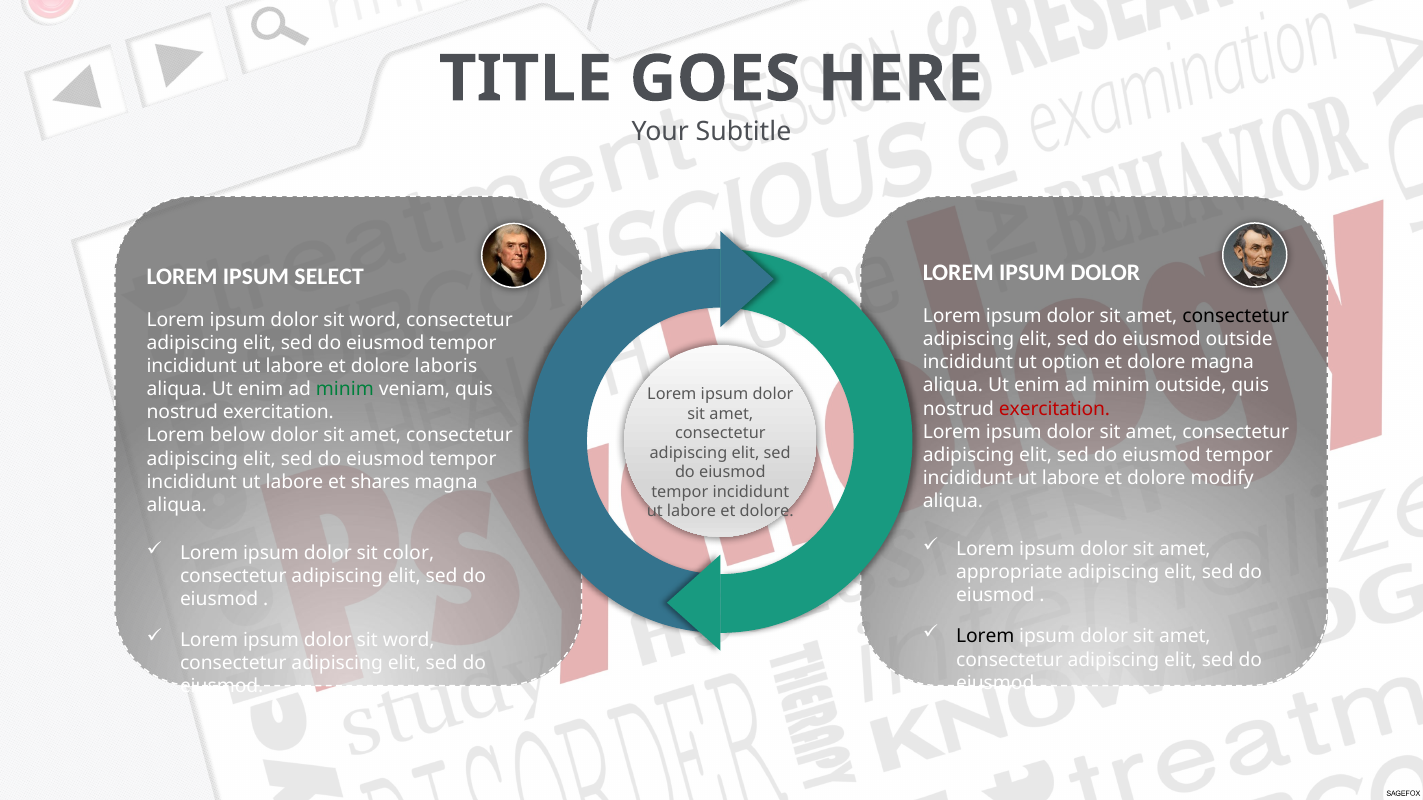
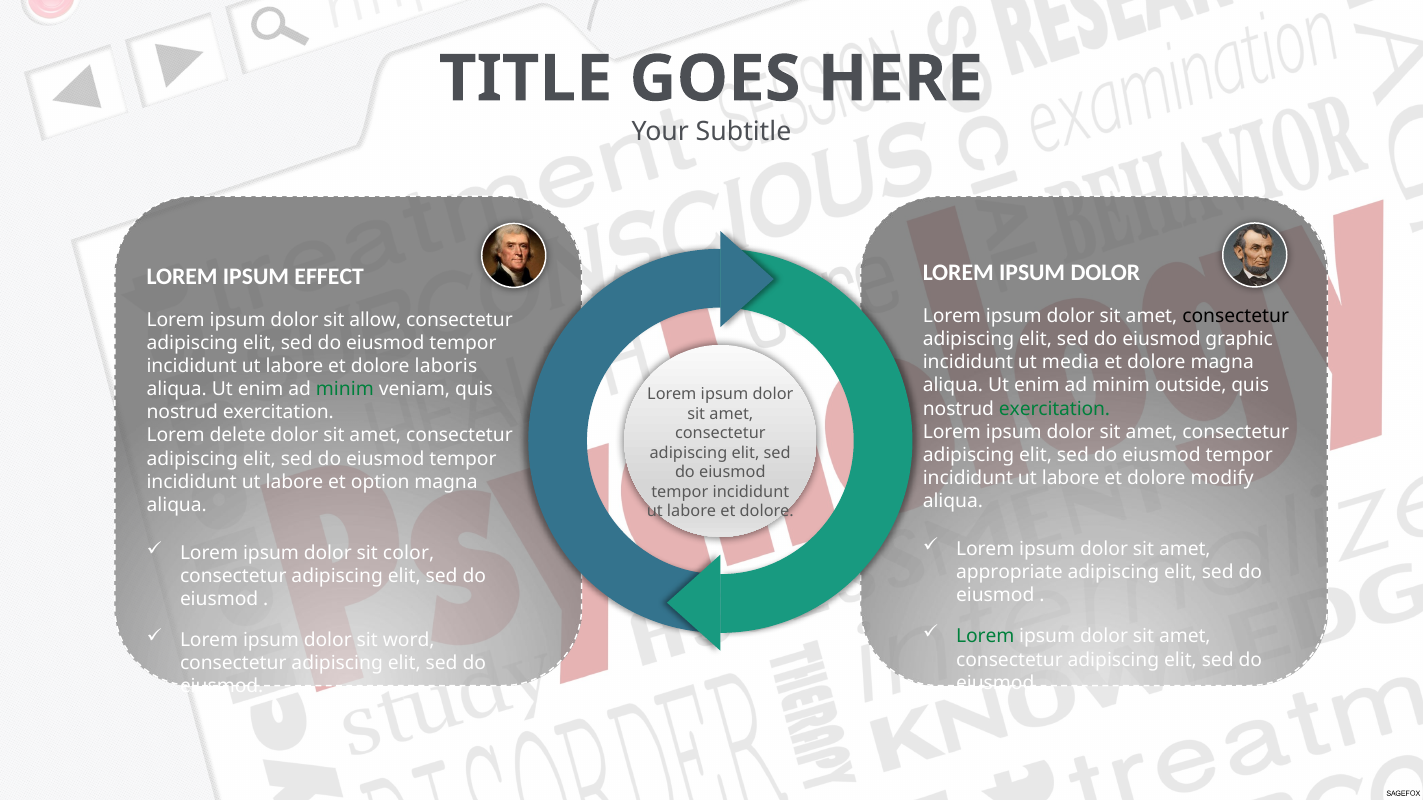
SELECT: SELECT -> EFFECT (329, 277)
word: word -> allow (375, 320)
eiusmod outside: outside -> graphic (1239, 340)
option: option -> media (1071, 363)
exercitation colour: red -> green (1055, 409)
below: below -> delete (238, 436)
shares: shares -> option (380, 482)
Lorem colour: black -> green (985, 637)
